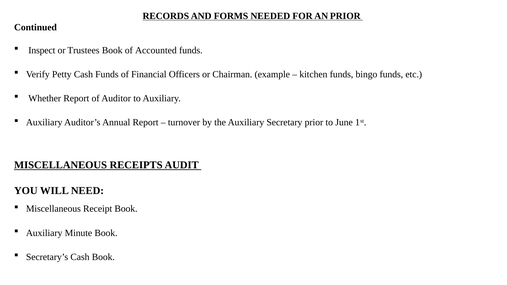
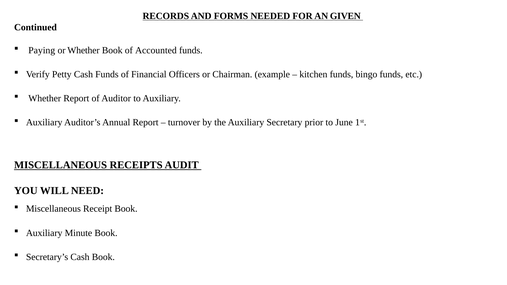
AN PRIOR: PRIOR -> GIVEN (345, 16)
Inspect: Inspect -> Paying (42, 50)
or Trustees: Trustees -> Whether (83, 50)
